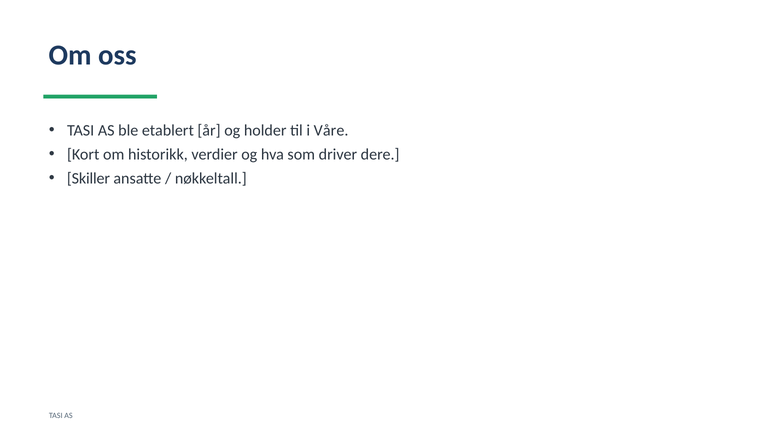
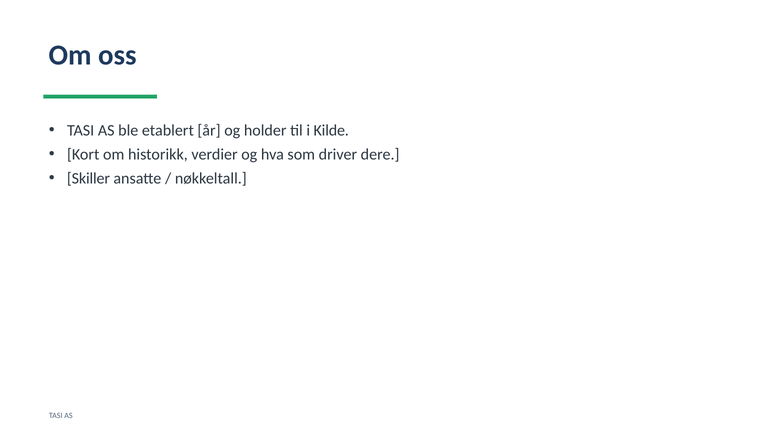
Våre: Våre -> Kilde (331, 130)
